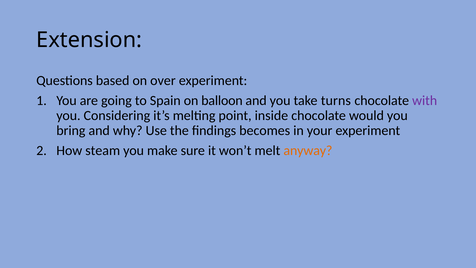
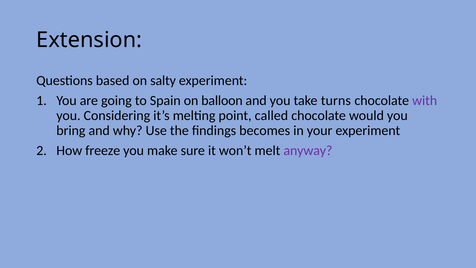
over: over -> salty (163, 80)
inside: inside -> called (271, 115)
steam: steam -> freeze (103, 150)
anyway colour: orange -> purple (308, 150)
